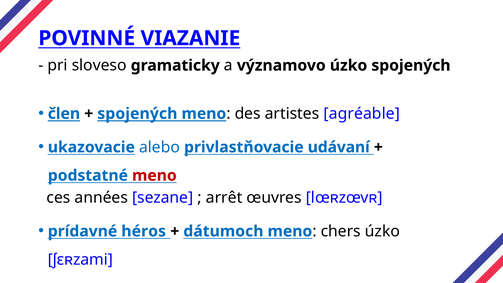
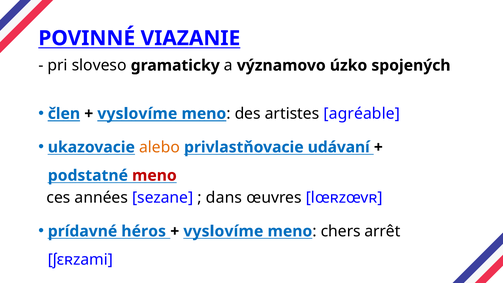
spojených: spojených -> vyslovíme (137, 114)
alebo colour: blue -> orange (160, 147)
arrêt: arrêt -> dans (224, 197)
dátumoch: dátumoch -> vyslovíme (223, 231)
chers úzko: úzko -> arrêt (383, 231)
